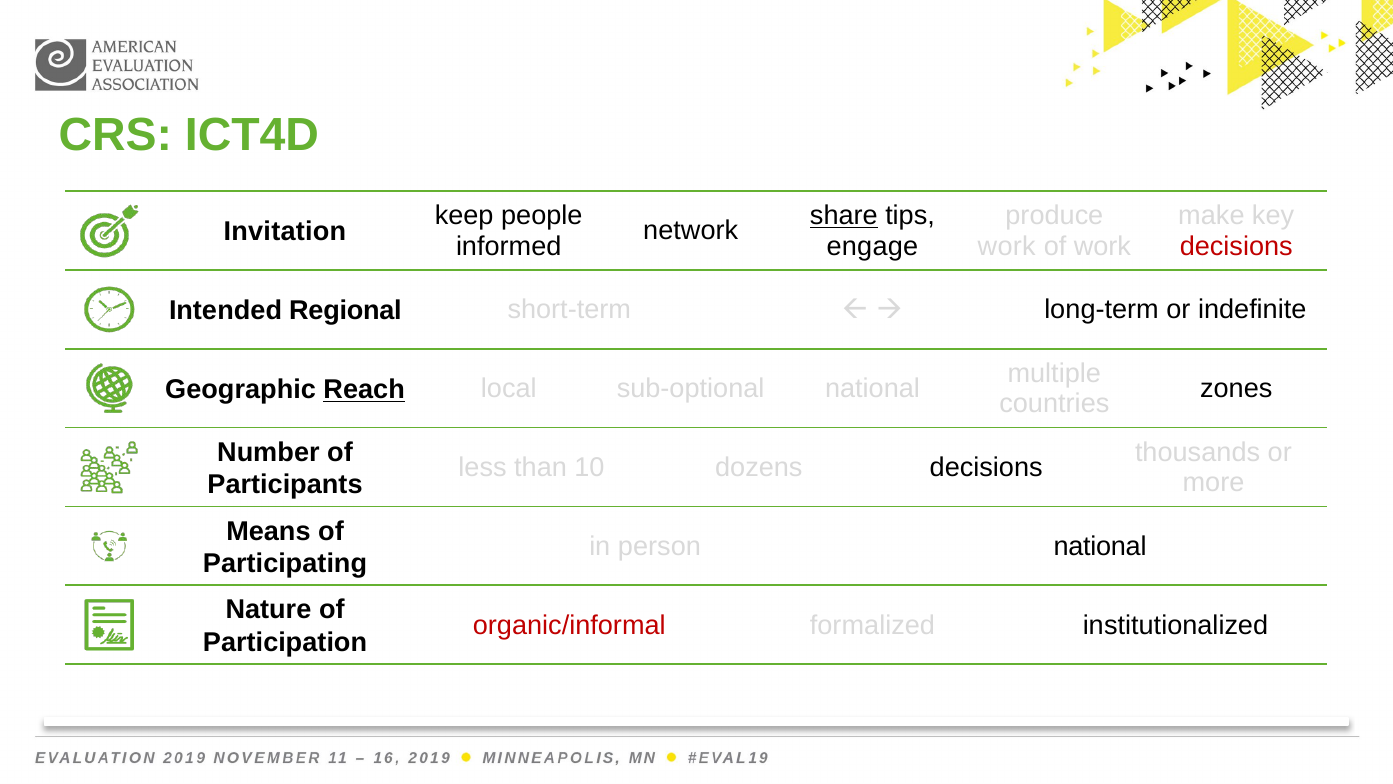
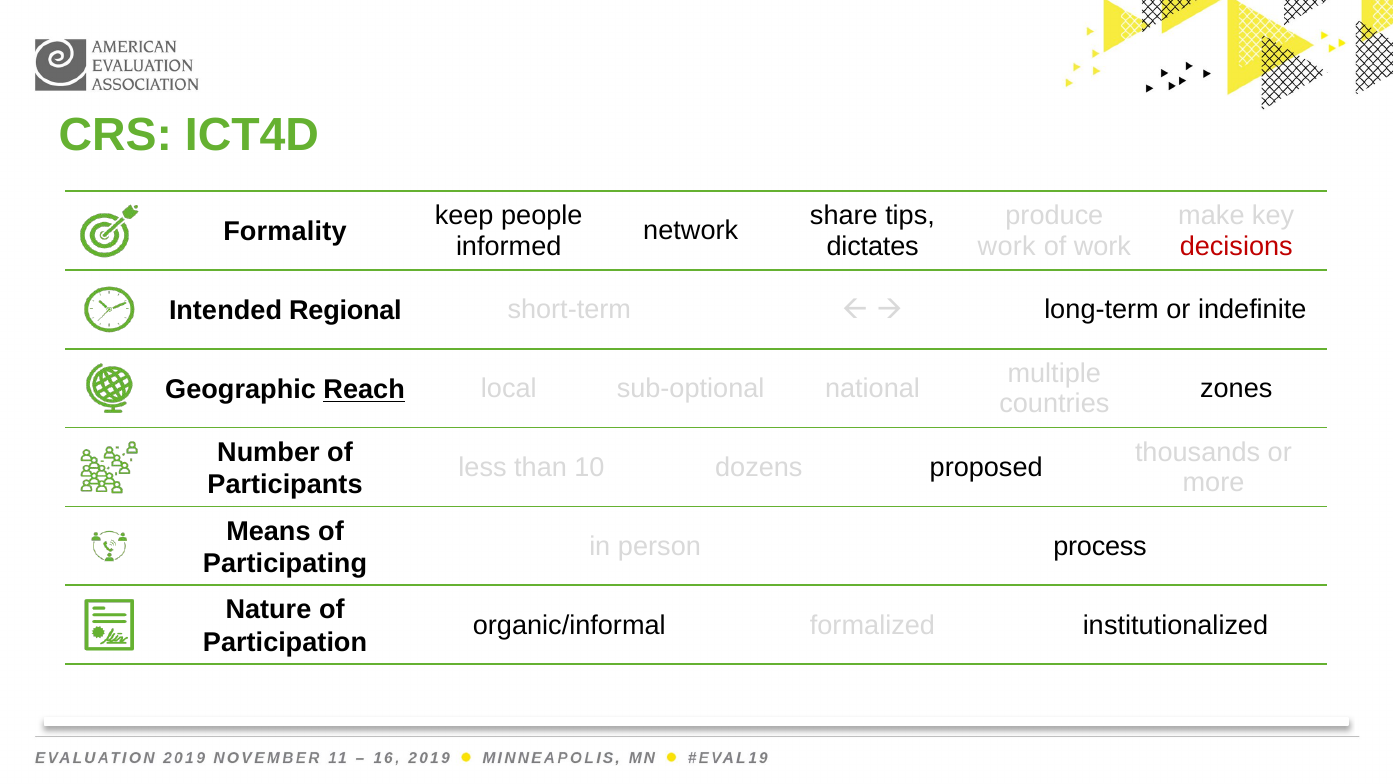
share underline: present -> none (844, 216)
Invitation: Invitation -> Formality (285, 232)
engage: engage -> dictates (873, 246)
dozens decisions: decisions -> proposed (986, 467)
person national: national -> process (1100, 546)
organic/informal colour: red -> black (569, 625)
